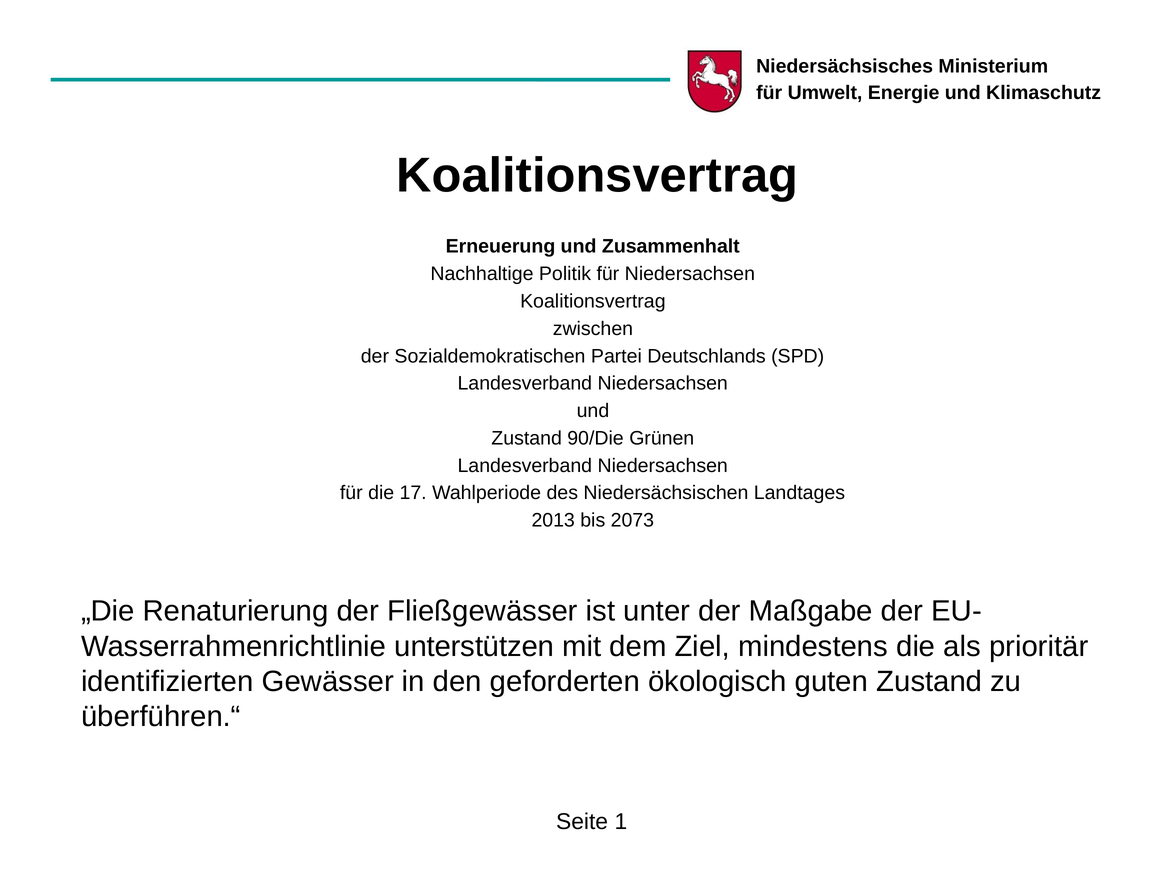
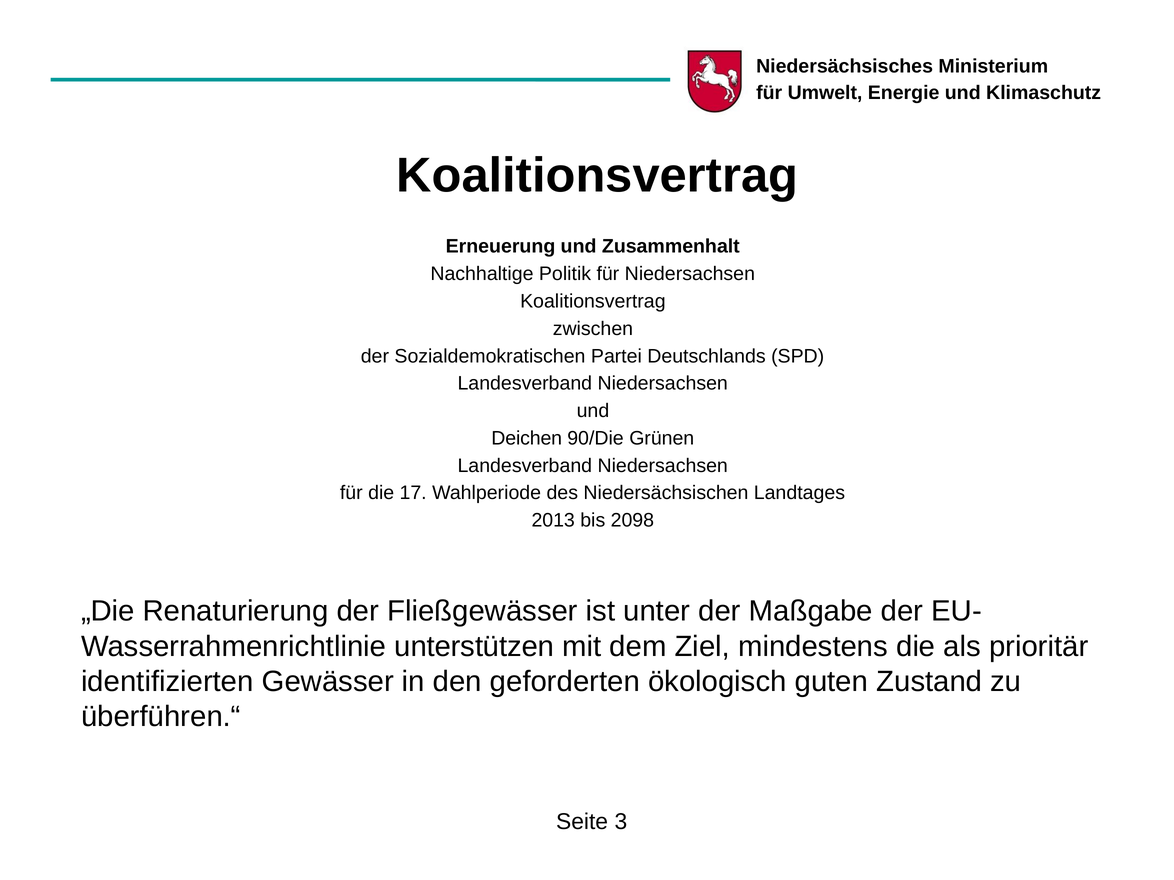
Zustand: Zustand -> Deichen (527, 439)
2073: 2073 -> 2098 (632, 521)
1: 1 -> 3 (621, 822)
